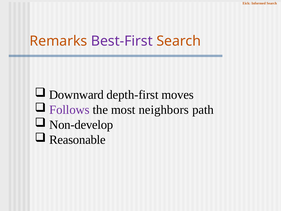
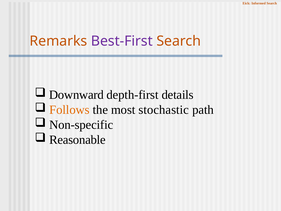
moves: moves -> details (178, 95)
Follows colour: purple -> orange (69, 110)
neighbors: neighbors -> stochastic (164, 110)
Non-develop: Non-develop -> Non-specific (81, 125)
